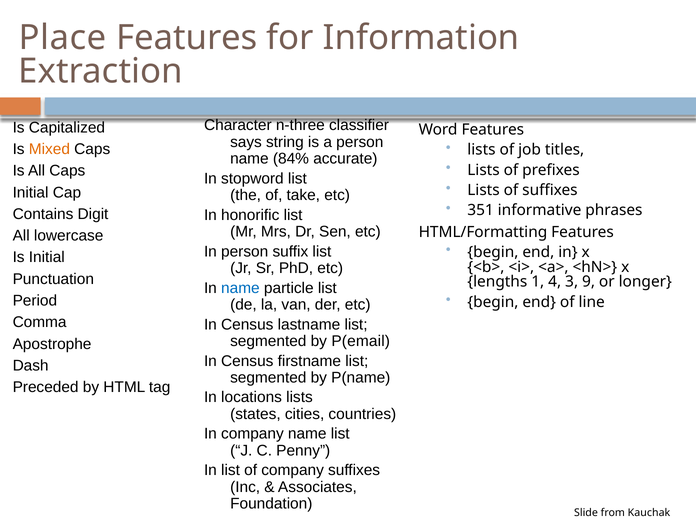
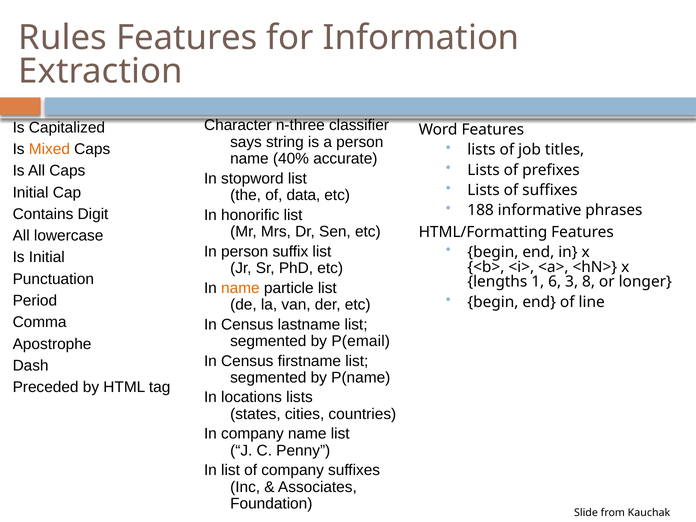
Place: Place -> Rules (63, 38)
84%: 84% -> 40% (291, 159)
take: take -> data (303, 195)
351: 351 -> 188 (481, 210)
4: 4 -> 6 (555, 282)
9: 9 -> 8 (589, 282)
name colour: blue -> orange (240, 288)
